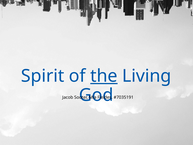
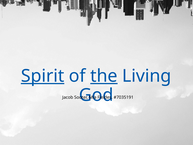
Spirit underline: none -> present (43, 76)
